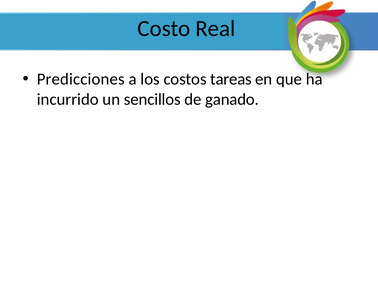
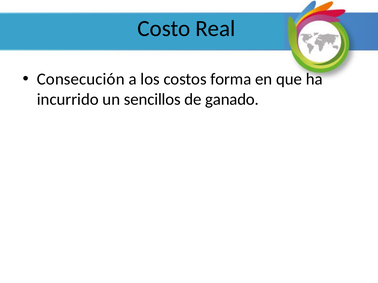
Predicciones: Predicciones -> Consecución (81, 79)
tareas: tareas -> forma (231, 79)
